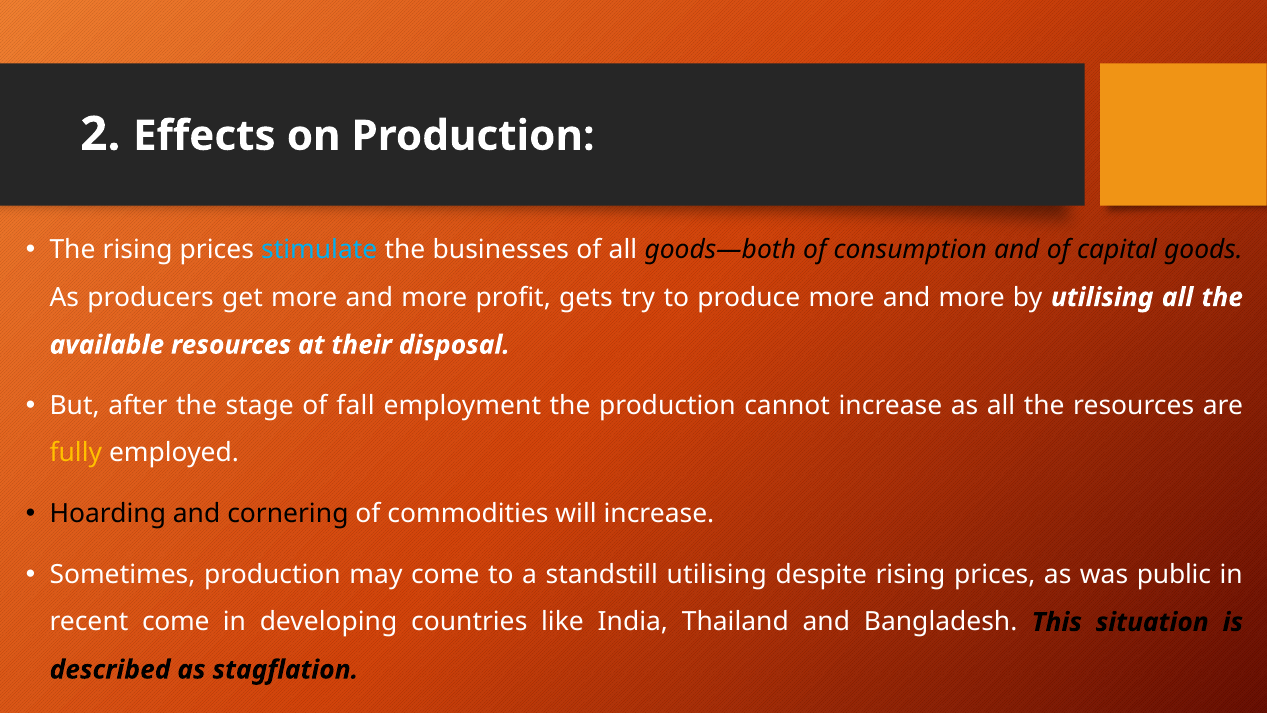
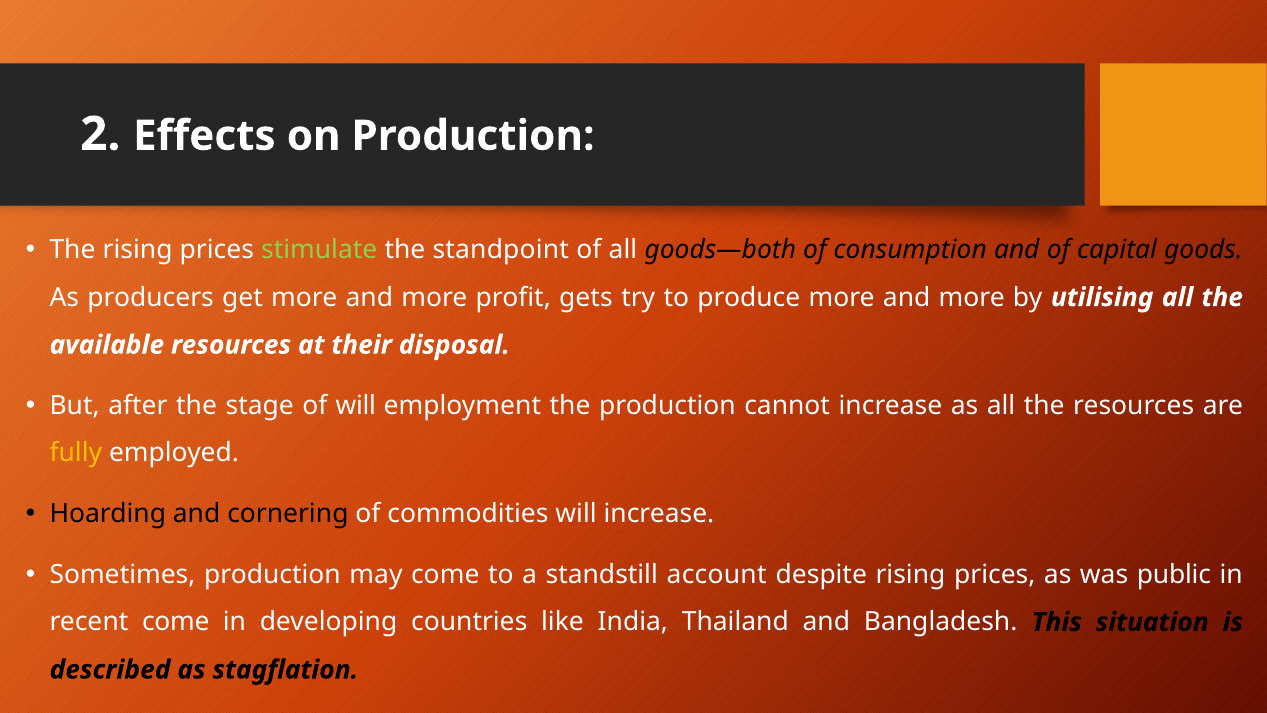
stimulate colour: light blue -> light green (319, 250)
businesses: businesses -> standpoint (501, 250)
of fall: fall -> will (356, 406)
standstill utilising: utilising -> account (717, 574)
